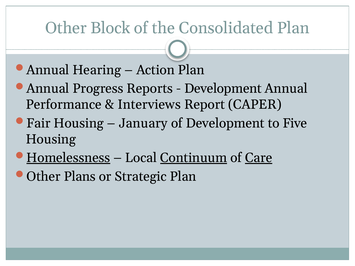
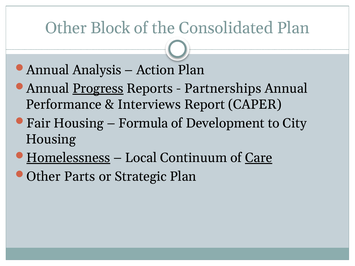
Hearing: Hearing -> Analysis (97, 70)
Progress underline: none -> present (98, 89)
Development: Development -> Partnerships (223, 89)
January: January -> Formula (143, 123)
Five: Five -> City (295, 123)
Continuum underline: present -> none (194, 158)
Plans: Plans -> Parts (80, 177)
